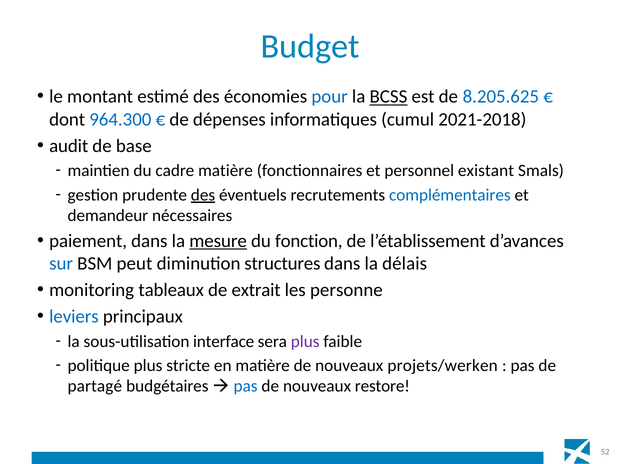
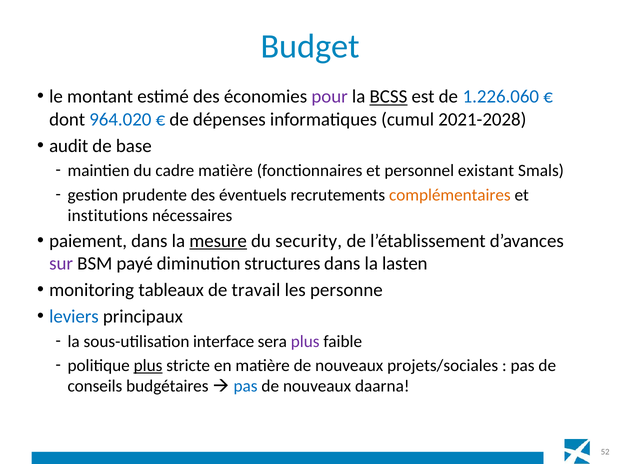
pour colour: blue -> purple (330, 97)
8.205.625: 8.205.625 -> 1.226.060 (501, 97)
964.300: 964.300 -> 964.020 (120, 119)
2021-2018: 2021-2018 -> 2021-2028 (482, 119)
des underline: present -> none (203, 195)
complémentaires colour: blue -> orange (450, 195)
demandeur: demandeur -> institutions (108, 216)
fonction: fonction -> security (309, 241)
sur colour: blue -> purple (61, 264)
peut: peut -> payé (135, 264)
délais: délais -> lasten (405, 264)
extrait: extrait -> travail (256, 290)
plus underline: none -> present (148, 366)
projets/werken: projets/werken -> projets/sociales (443, 366)
partagé: partagé -> conseils (95, 386)
restore: restore -> daarna (382, 386)
